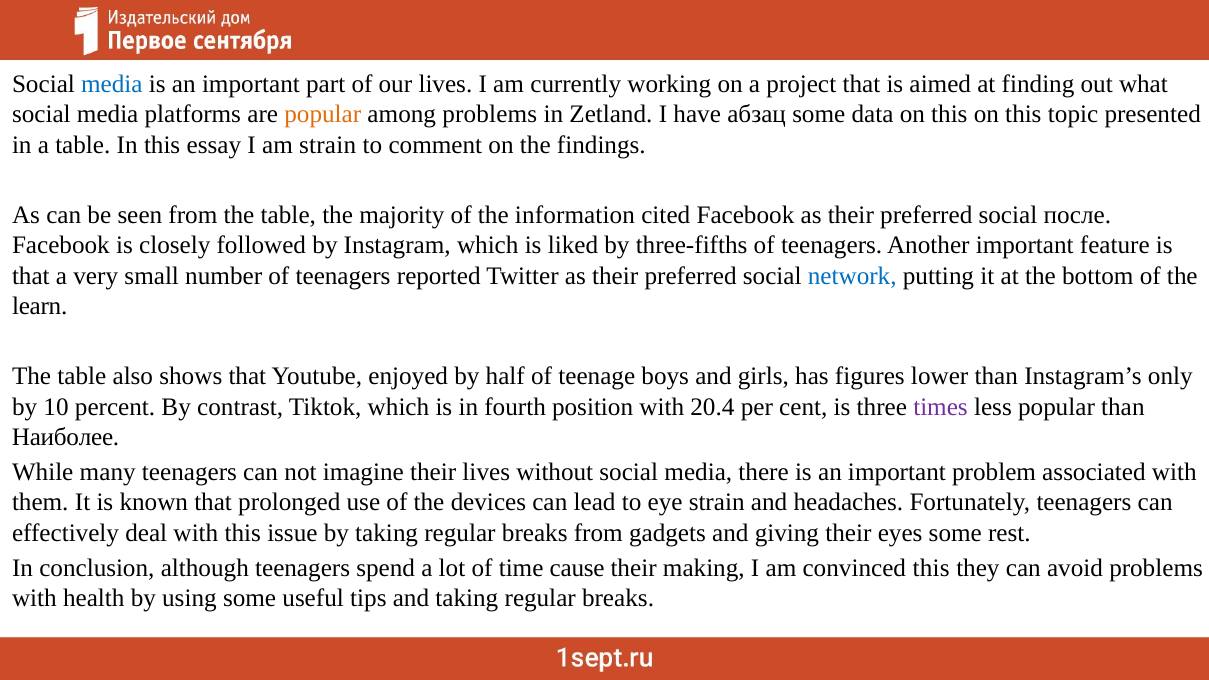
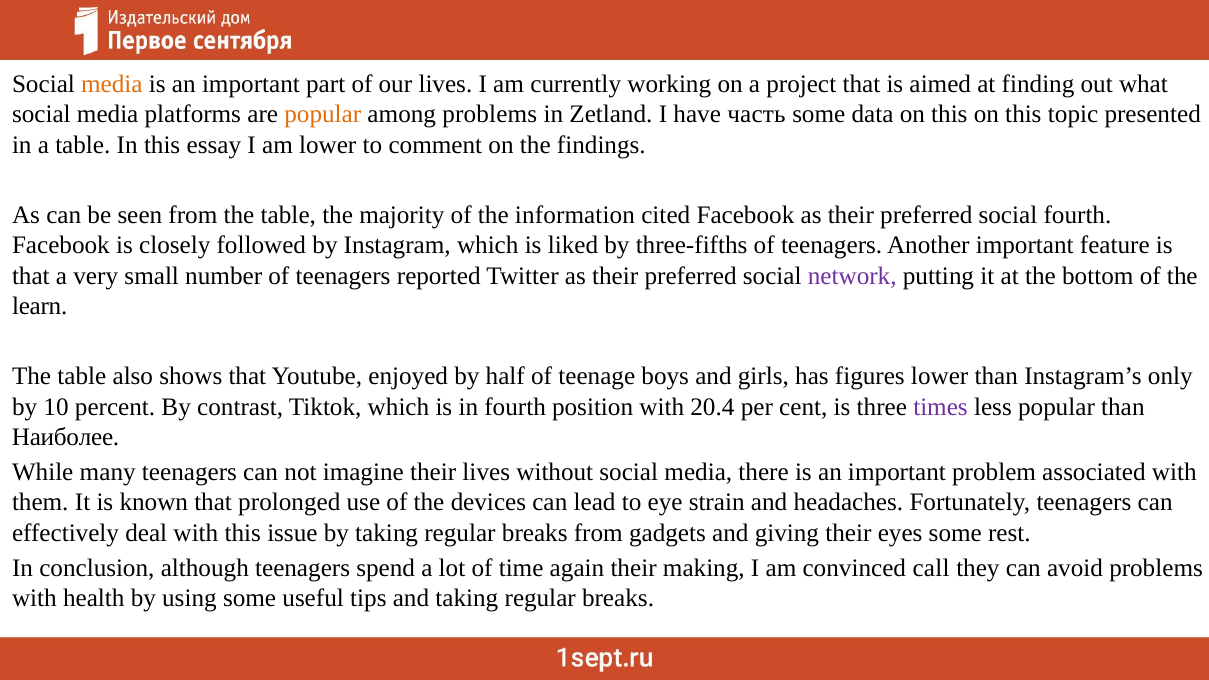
media colour: blue -> orange (112, 84)
абзац: абзац -> часть (756, 115)
am strain: strain -> lower (328, 145)
social после: после -> fourth (1077, 215)
network colour: blue -> purple (852, 276)
cause: cause -> again (577, 568)
convinced this: this -> call (931, 568)
